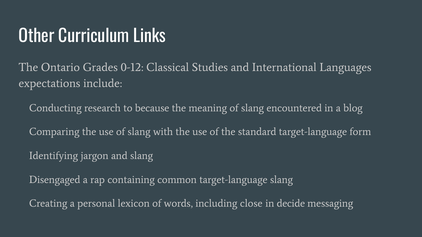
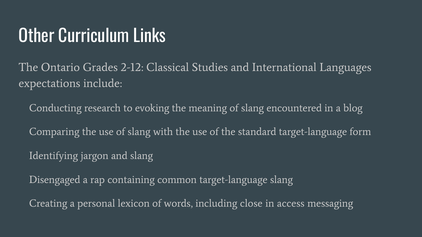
0-12: 0-12 -> 2-12 (132, 67)
because: because -> evoking (152, 108)
decide: decide -> access (291, 204)
